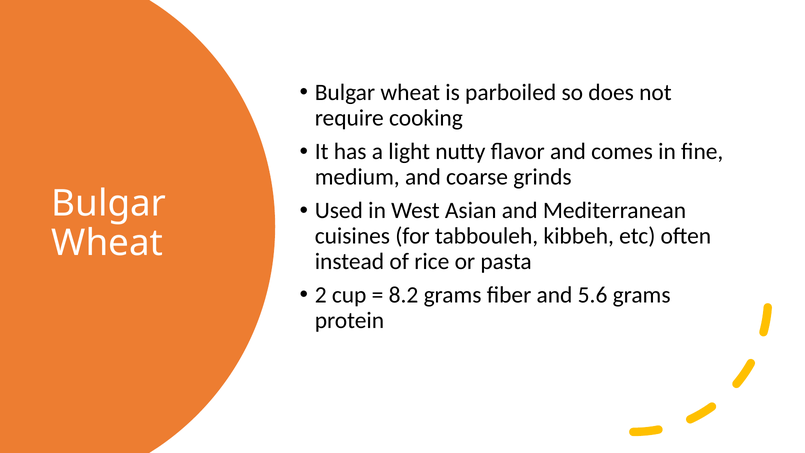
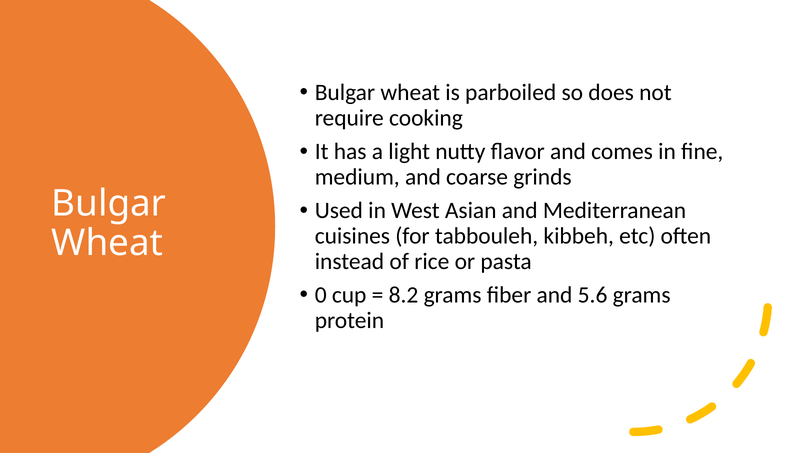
2: 2 -> 0 (321, 295)
